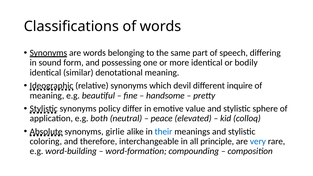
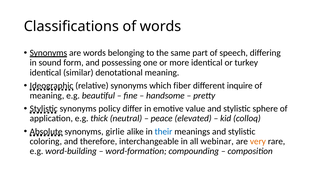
bodily: bodily -> turkey (246, 63)
devil: devil -> fiber (182, 86)
both: both -> thick (99, 118)
principle: principle -> webinar (217, 141)
very colour: blue -> orange (258, 141)
